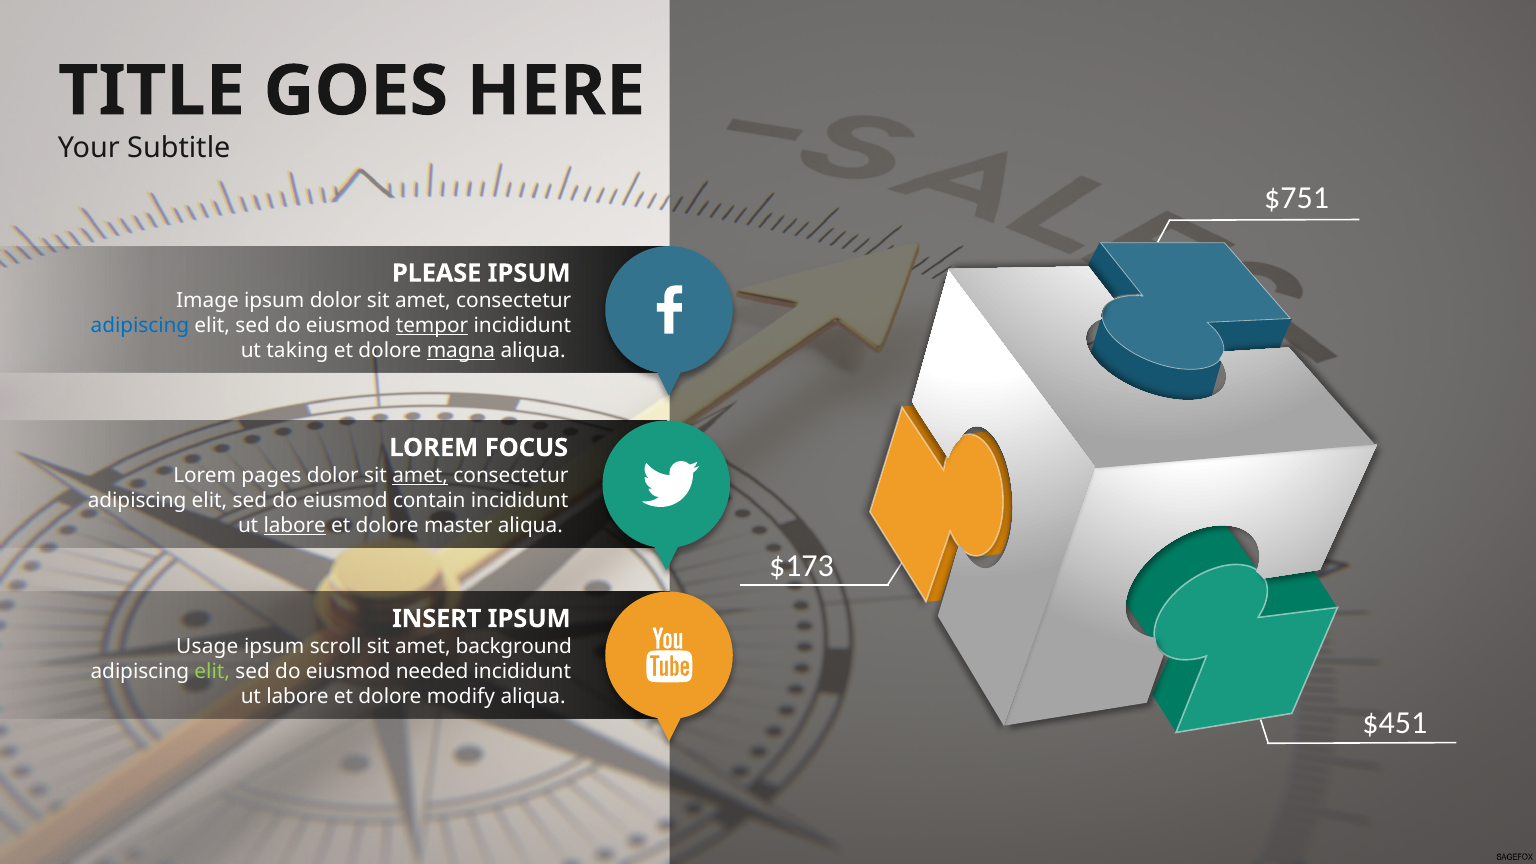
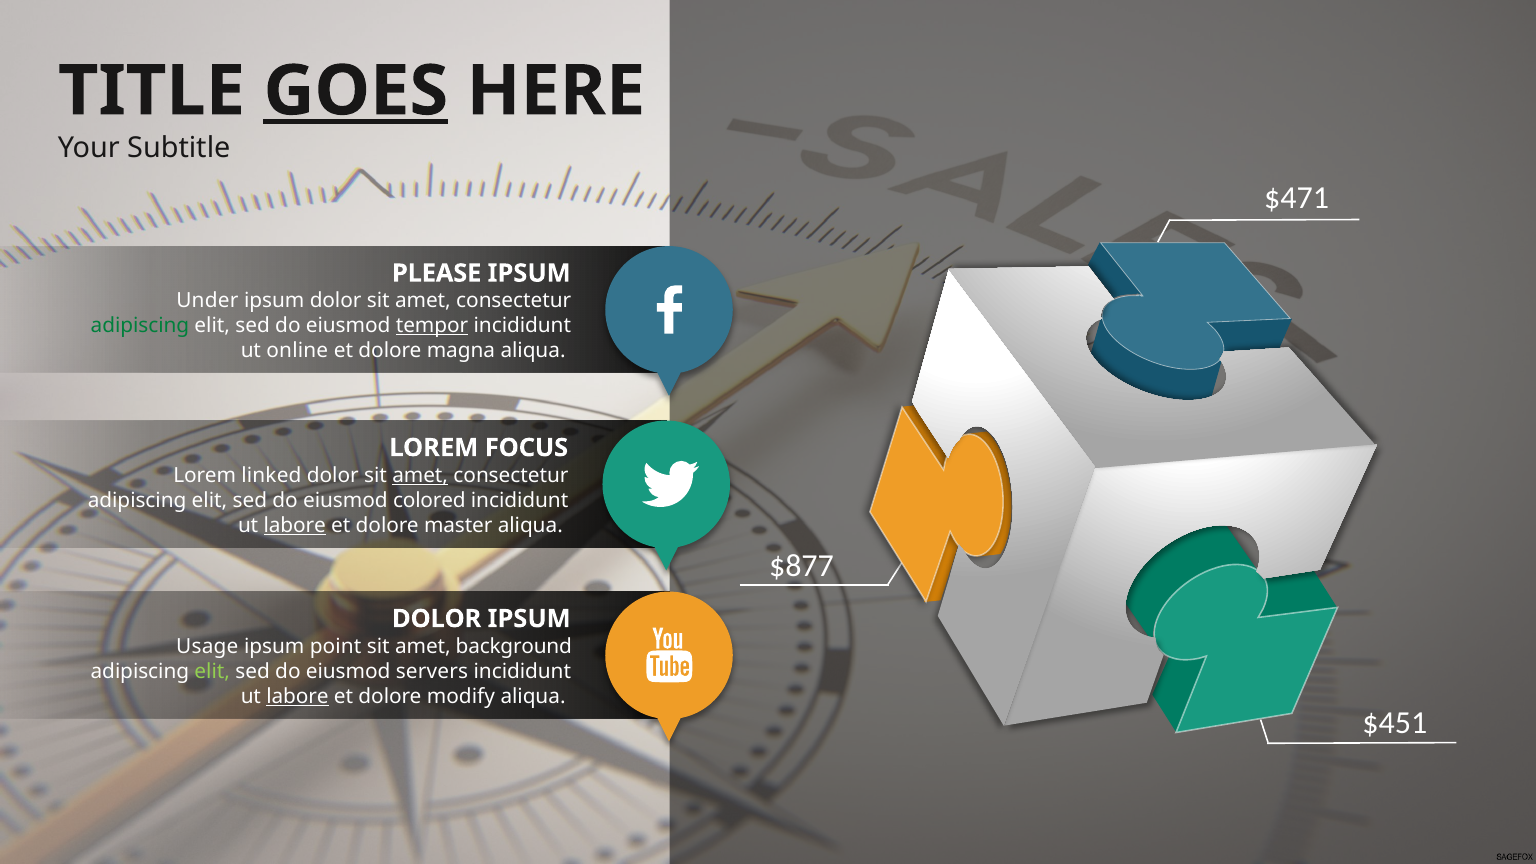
GOES underline: none -> present (356, 91)
$751: $751 -> $471 (1297, 198)
Image: Image -> Under (207, 301)
adipiscing colour: blue -> green (140, 326)
taking: taking -> online (297, 351)
magna underline: present -> none (461, 351)
pages: pages -> linked (271, 475)
contain: contain -> colored (429, 500)
$173: $173 -> $877 (801, 566)
INSERT: INSERT -> DOLOR (437, 619)
scroll: scroll -> point (336, 646)
needed: needed -> servers (432, 671)
labore underline: none -> present (297, 696)
